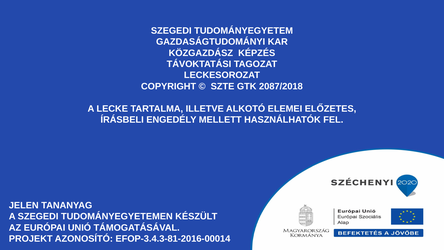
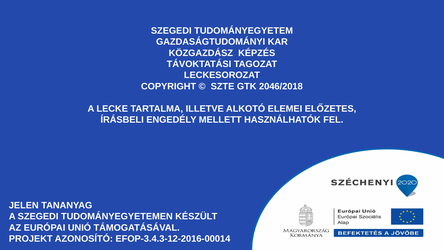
2087/2018: 2087/2018 -> 2046/2018 (281, 86)
EFOP-3.4.3-81-2016-00014: EFOP-3.4.3-81-2016-00014 -> EFOP-3.4.3-12-2016-00014 (173, 238)
